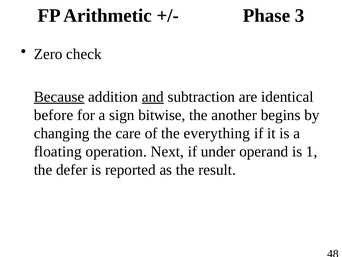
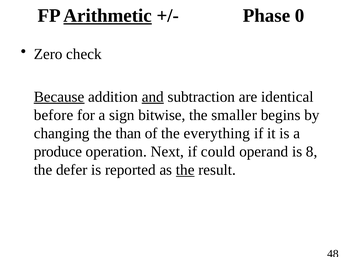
Arithmetic underline: none -> present (108, 16)
3: 3 -> 0 (300, 16)
another: another -> smaller (234, 115)
care: care -> than (128, 133)
floating: floating -> produce (58, 151)
under: under -> could (218, 151)
1: 1 -> 8 (312, 151)
the underline: none -> present (185, 170)
